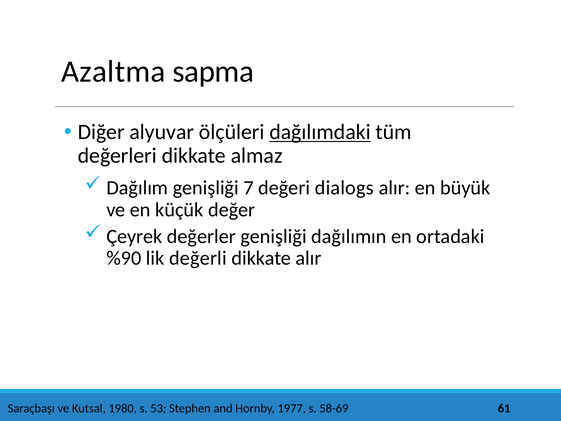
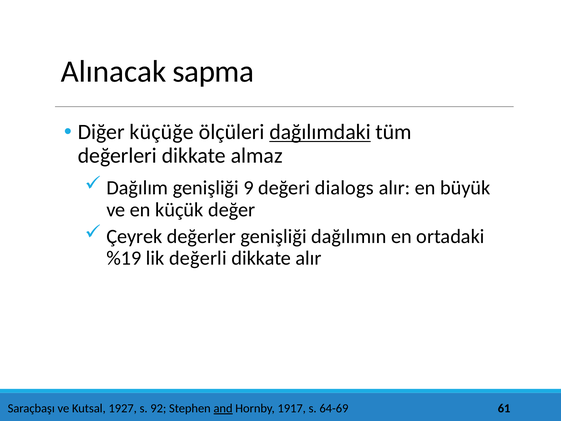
Azaltma: Azaltma -> Alınacak (113, 72)
alyuvar: alyuvar -> küçüğe (162, 132)
7: 7 -> 9 (248, 188)
%90: %90 -> %19 (124, 258)
1980: 1980 -> 1927 (123, 408)
53: 53 -> 92 (158, 408)
and underline: none -> present (223, 408)
1977: 1977 -> 1917 (292, 408)
58-69: 58-69 -> 64-69 (334, 408)
